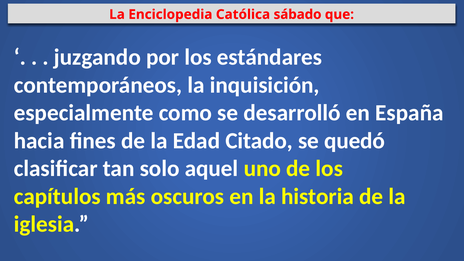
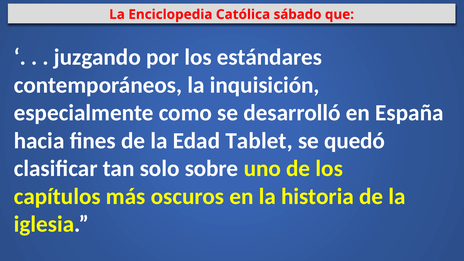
Citado: Citado -> Tablet (259, 141)
aquel: aquel -> sobre (212, 169)
